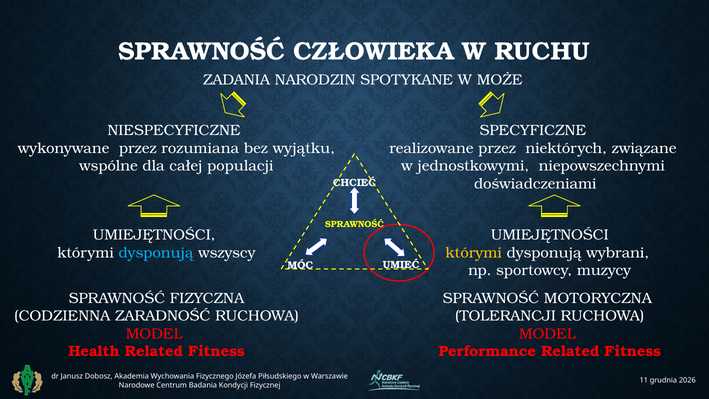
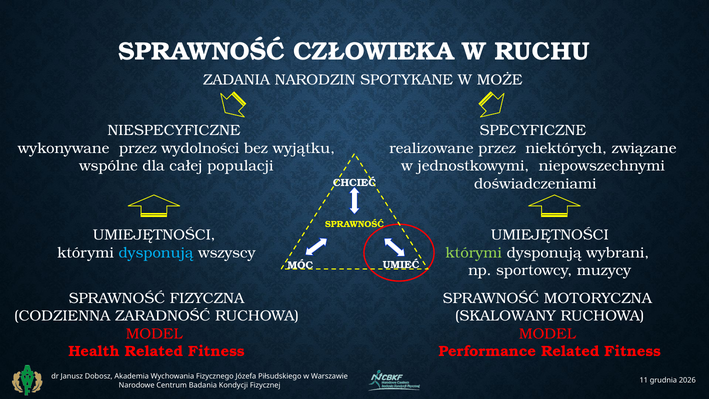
rozumiana: rozumiana -> wydolności (200, 148)
którymi colour: yellow -> light green (474, 253)
TOLERANCJI: TOLERANCJI -> SKALOWANY (505, 316)
